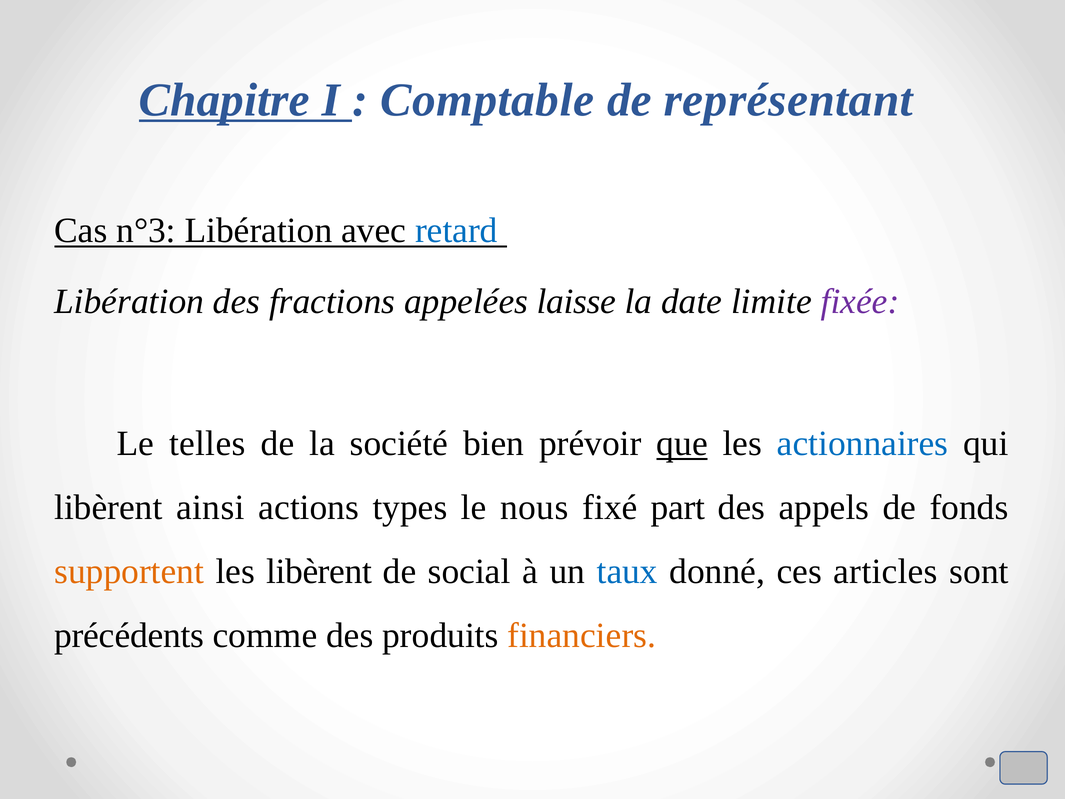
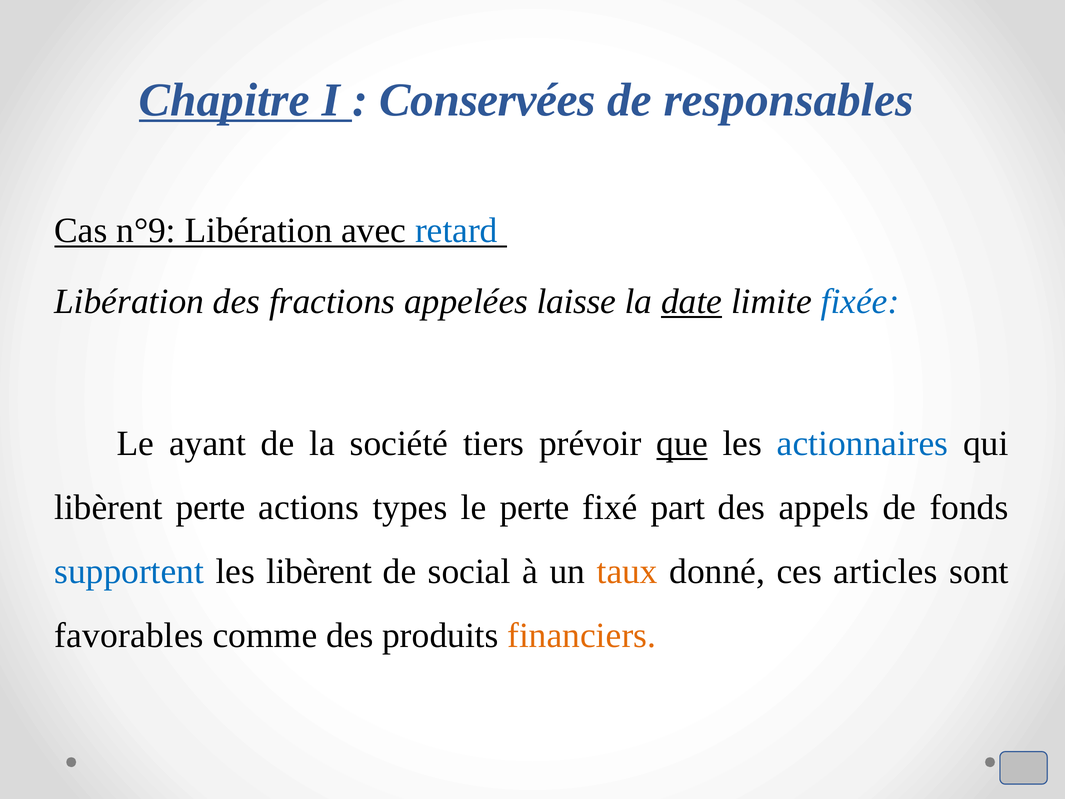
Comptable: Comptable -> Conservées (488, 100)
représentant: représentant -> responsables (789, 100)
n°3: n°3 -> n°9 (146, 231)
date underline: none -> present (692, 302)
fixée colour: purple -> blue (860, 302)
telles: telles -> ayant (207, 444)
bien: bien -> tiers (494, 444)
libèrent ainsi: ainsi -> perte (211, 507)
le nous: nous -> perte (535, 507)
supportent colour: orange -> blue (129, 571)
taux colour: blue -> orange (627, 571)
précédents: précédents -> favorables (129, 635)
